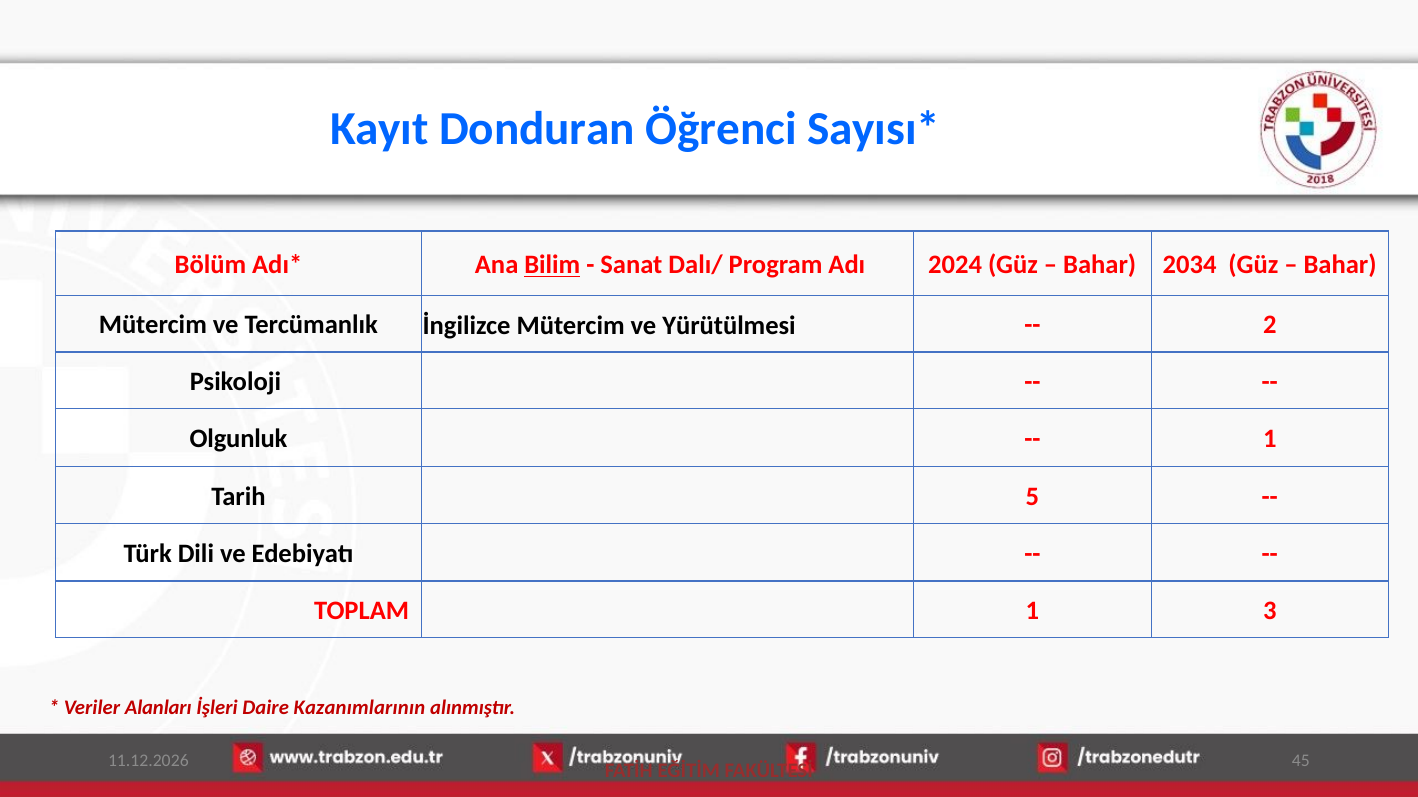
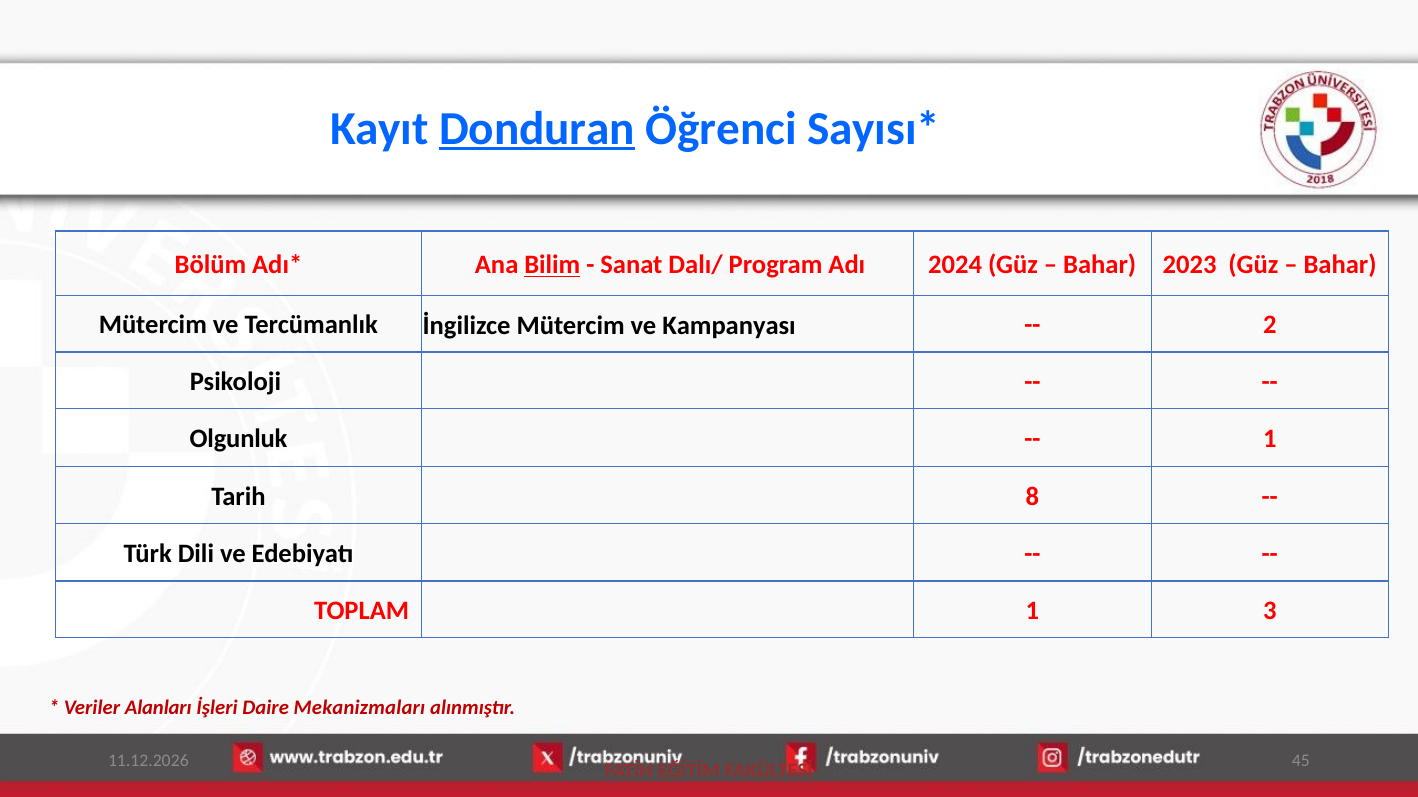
Donduran underline: none -> present (537, 129)
2034: 2034 -> 2023 (1190, 265)
Yürütülmesi: Yürütülmesi -> Kampanyası (729, 326)
5: 5 -> 8 (1032, 497)
Kazanımlarının: Kazanımlarının -> Mekanizmaları (359, 708)
